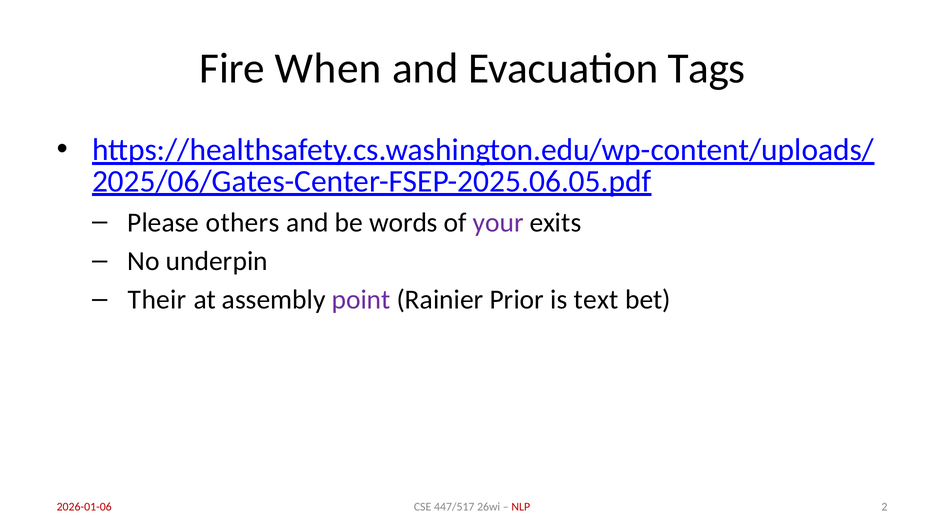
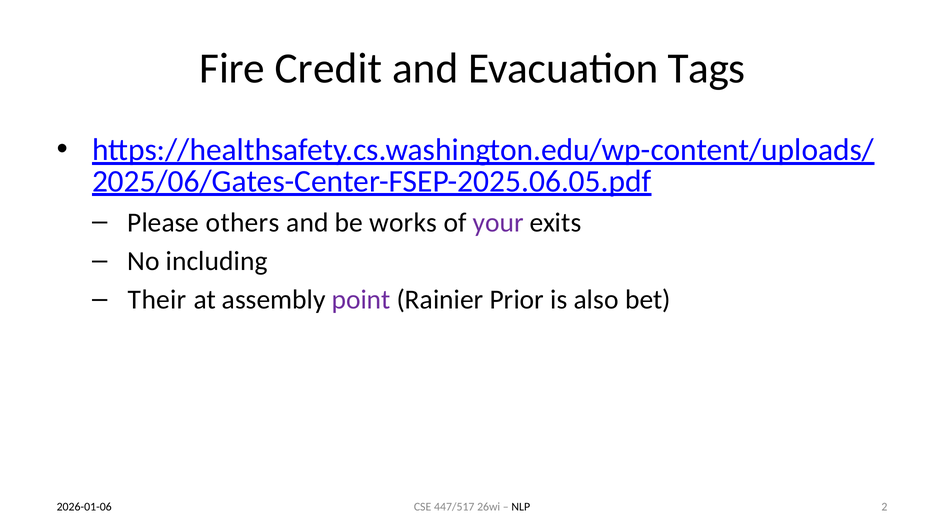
When: When -> Credit (328, 68)
words: words -> works (403, 222)
underpin: underpin -> including (217, 261)
text: text -> also (596, 300)
2026-01-06 colour: red -> black (84, 507)
NLP colour: red -> black (521, 507)
